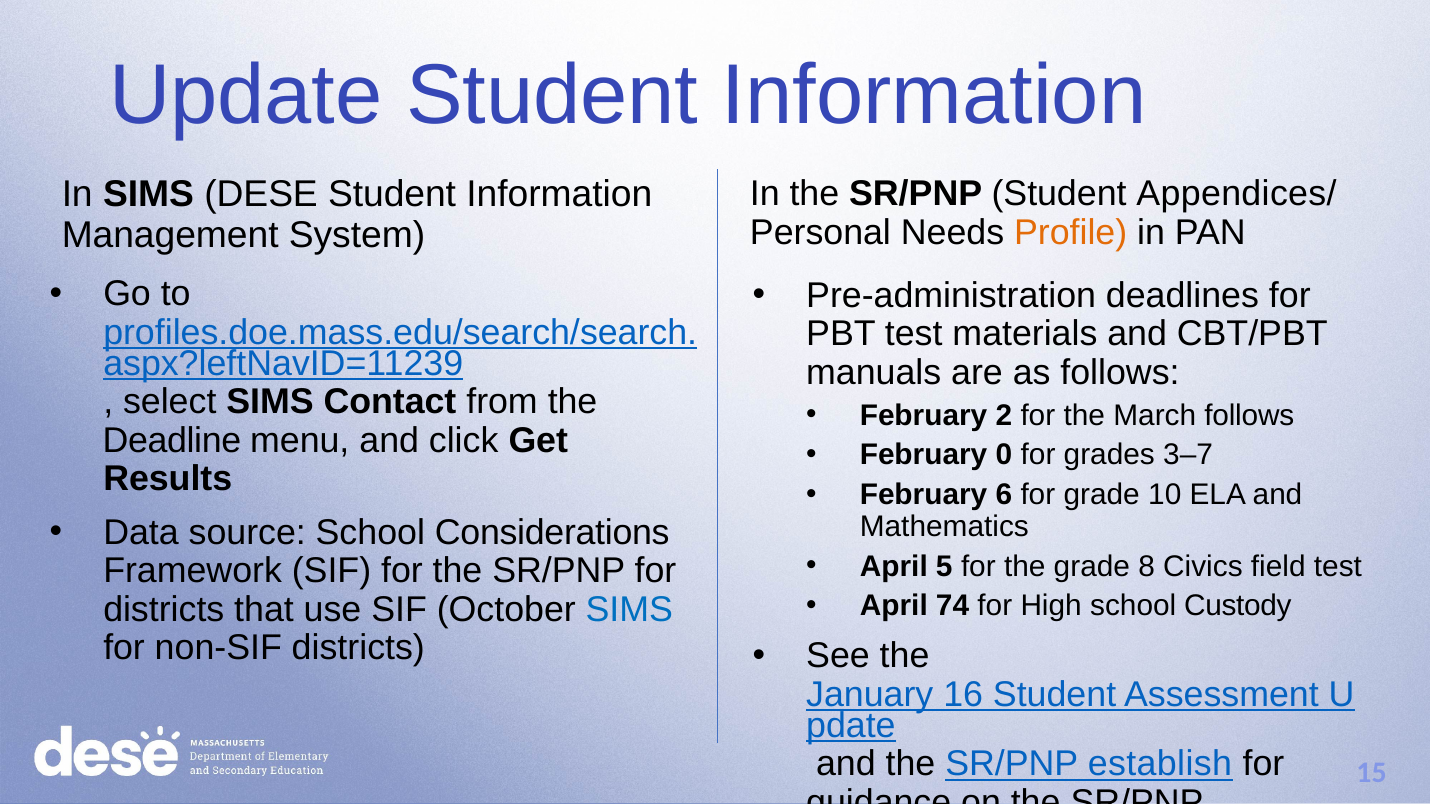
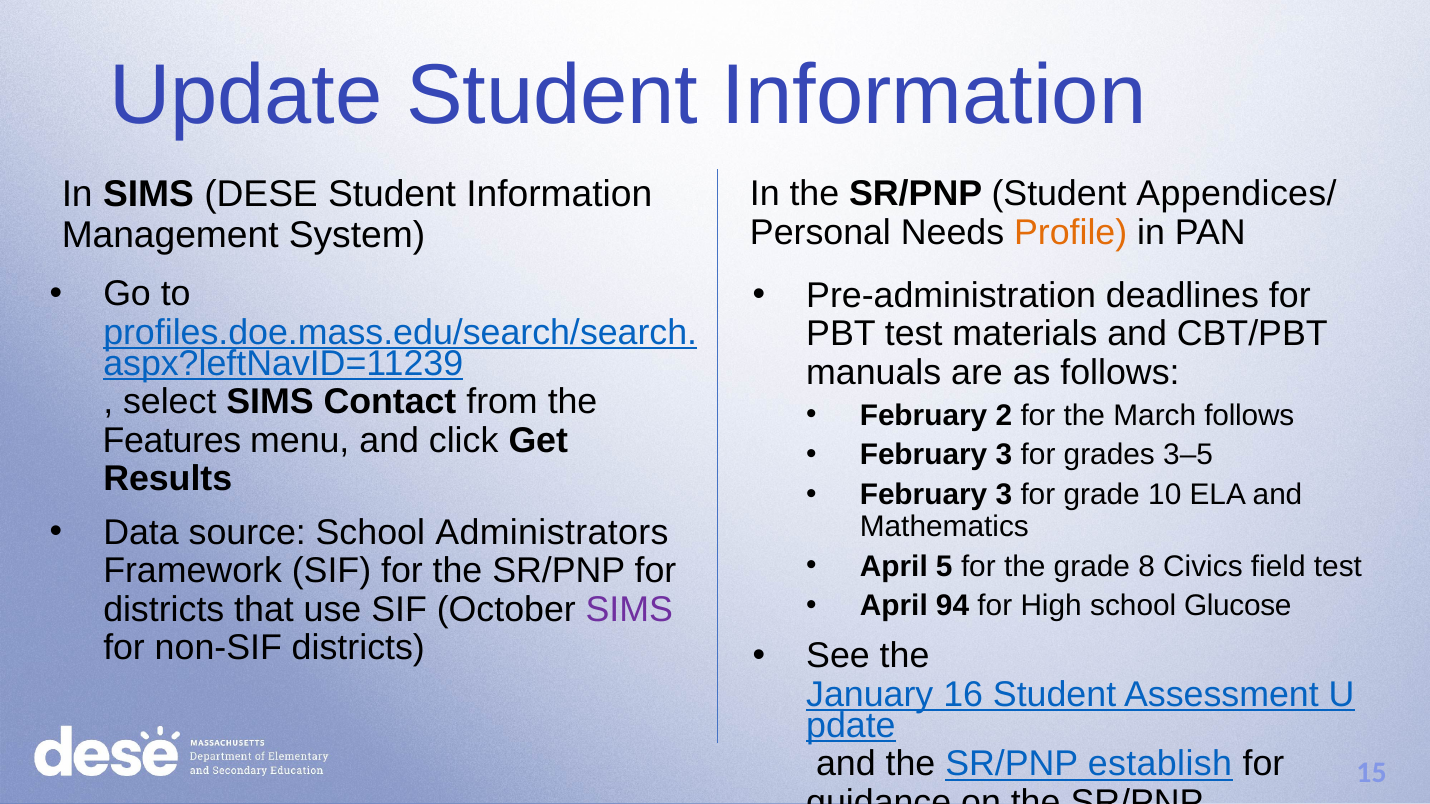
Deadline: Deadline -> Features (172, 441)
0: 0 -> 3 (1004, 455)
3–7: 3–7 -> 3–5 (1188, 455)
6: 6 -> 3 (1004, 495)
Considerations: Considerations -> Administrators (552, 533)
74: 74 -> 94 (953, 606)
Custody: Custody -> Glucose (1238, 606)
SIMS colour: blue -> purple (629, 610)
